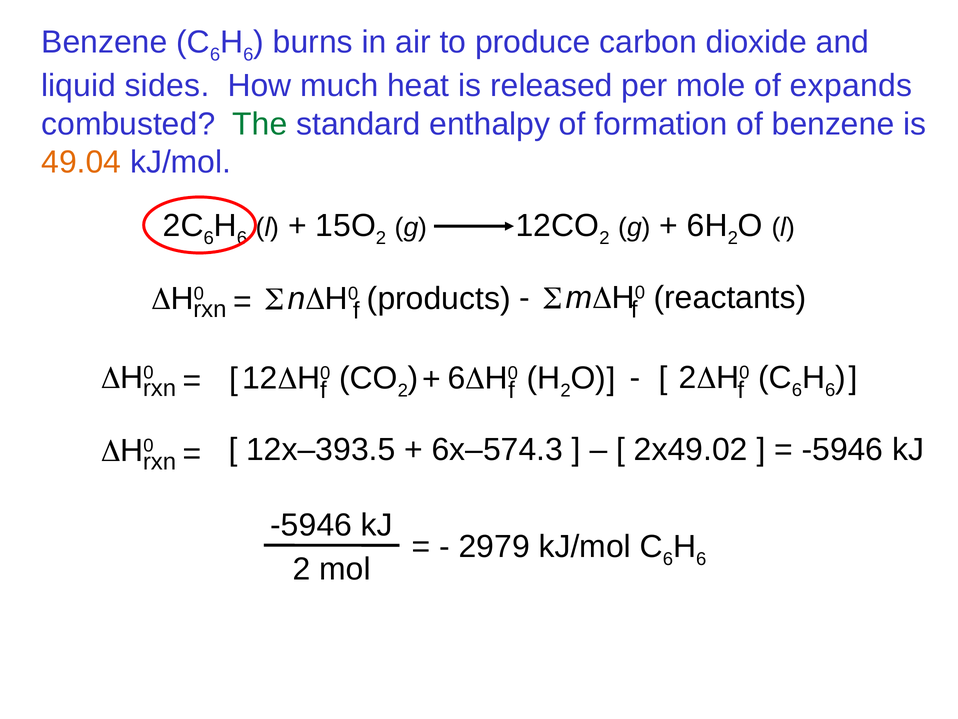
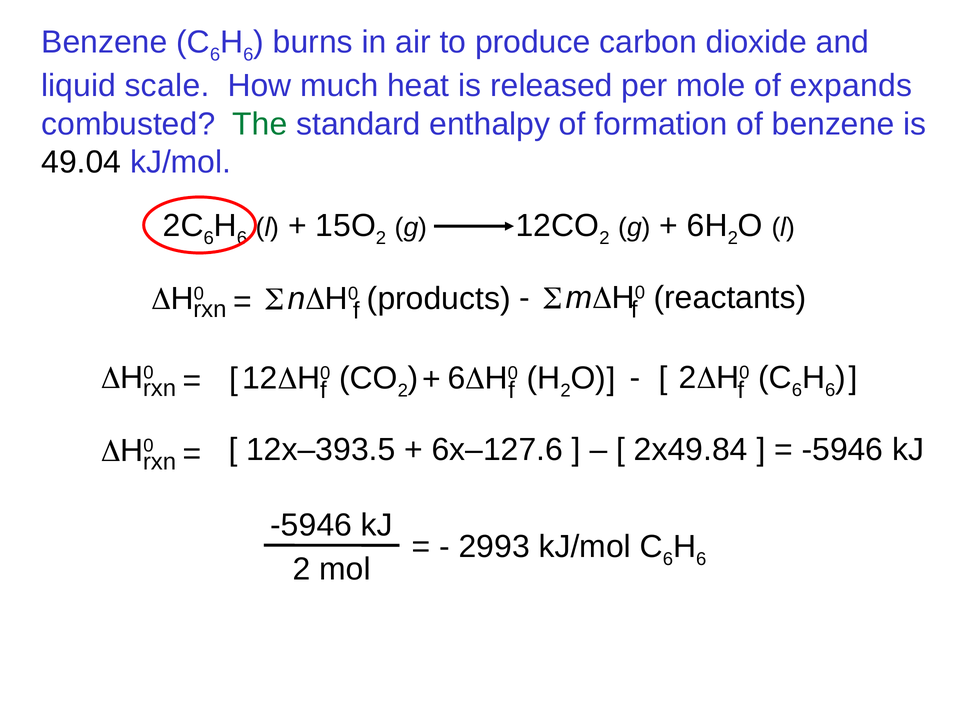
sides: sides -> scale (167, 86)
49.04 colour: orange -> black (81, 162)
6x–574.3: 6x–574.3 -> 6x–127.6 (497, 449)
2x49.02: 2x49.02 -> 2x49.84 (691, 449)
2979: 2979 -> 2993 (494, 546)
